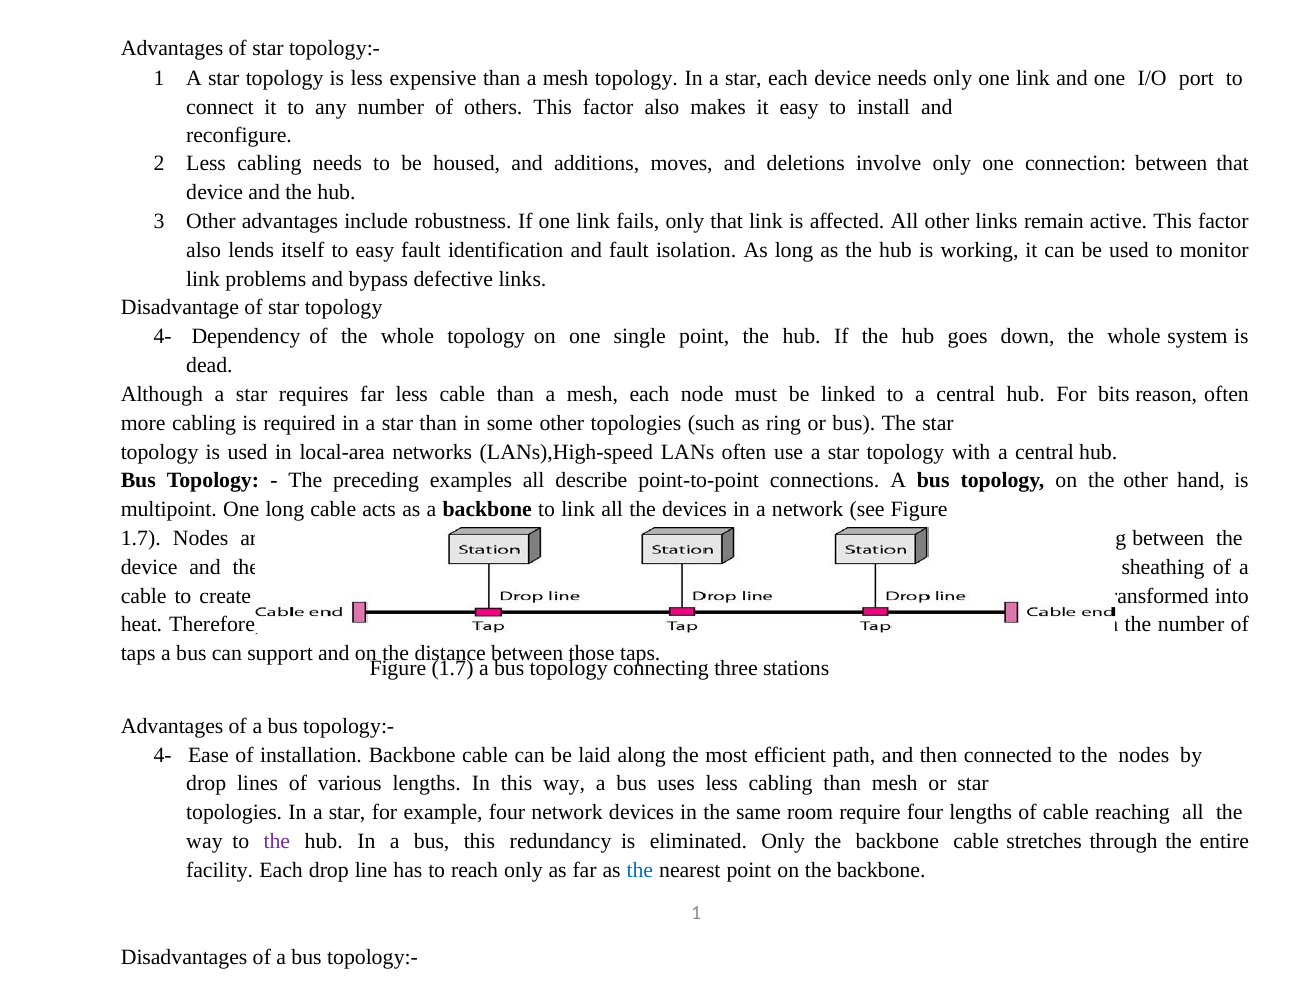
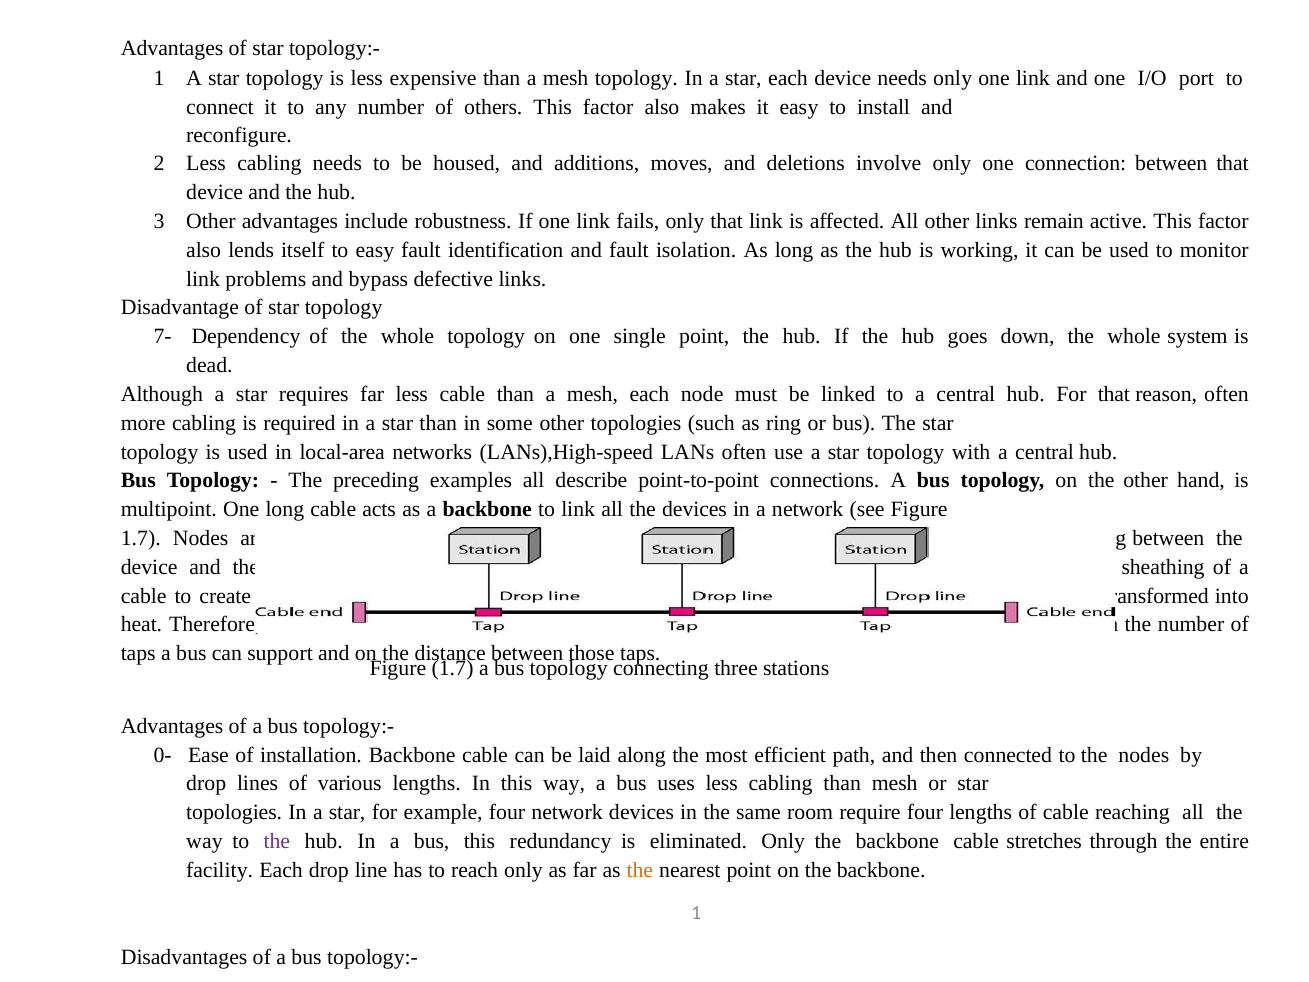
4-: 4- -> 7- (163, 337)
For bits: bits -> that (1114, 394)
4-: 4- -> 0- (163, 755)
the colour: blue -> orange (640, 870)
